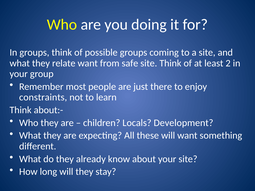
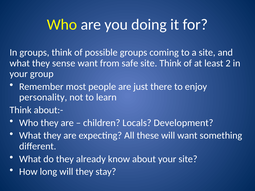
relate: relate -> sense (64, 63)
constraints: constraints -> personality (43, 97)
